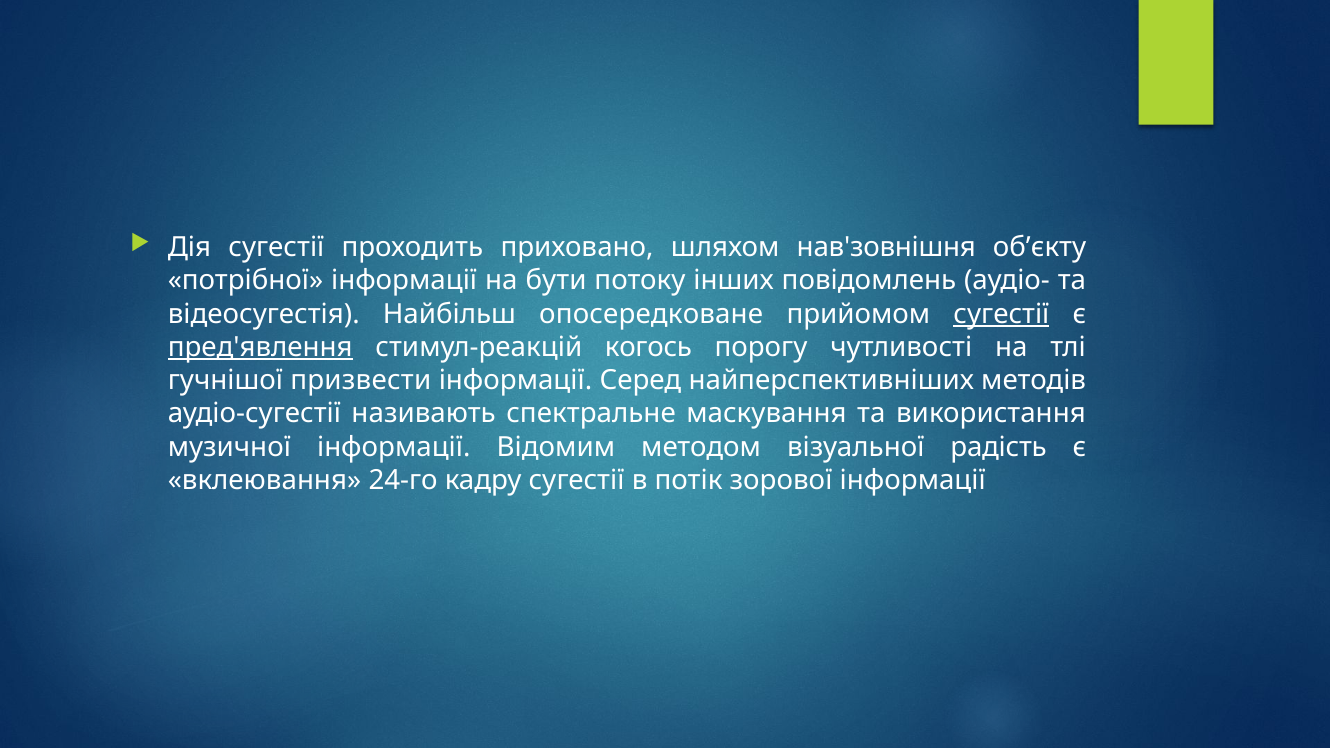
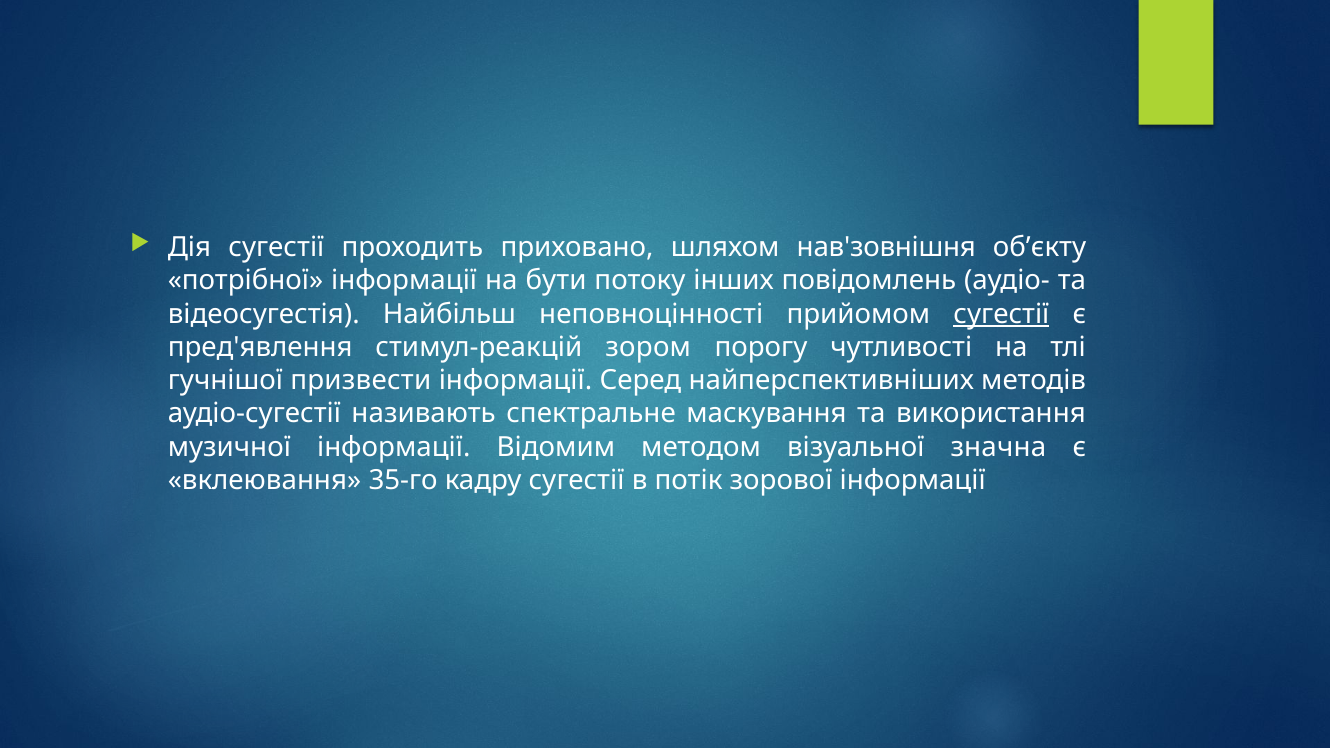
опосередковане: опосередковане -> неповноцінності (651, 314)
пред'явлення underline: present -> none (260, 347)
когось: когось -> зором (648, 347)
радість: радість -> значна (998, 447)
24-го: 24-го -> 35-го (403, 480)
